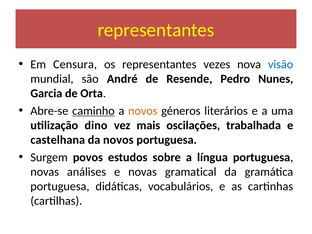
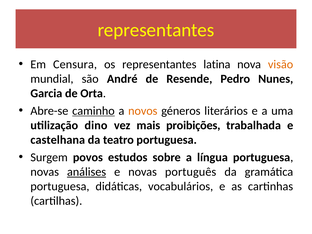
vezes: vezes -> latina (217, 64)
visão colour: blue -> orange (281, 64)
oscilações: oscilações -> proibições (193, 125)
da novos: novos -> teatro (118, 140)
análises underline: none -> present (87, 172)
gramatical: gramatical -> português (191, 172)
